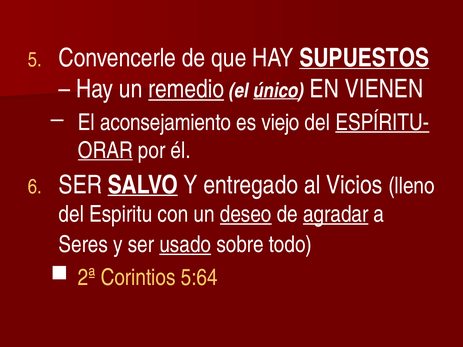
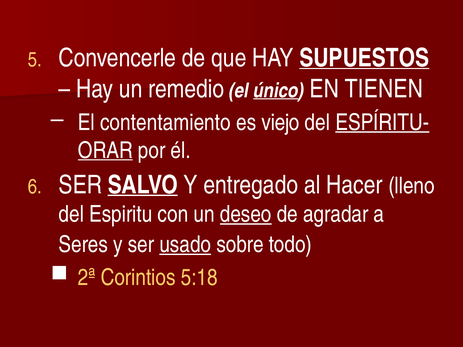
remedio underline: present -> none (186, 89)
VIENEN: VIENEN -> TIENEN (384, 89)
aconsejamiento: aconsejamiento -> contentamiento (165, 123)
Vicios: Vicios -> Hacer (354, 185)
agradar underline: present -> none (336, 214)
5:64: 5:64 -> 5:18 (199, 278)
